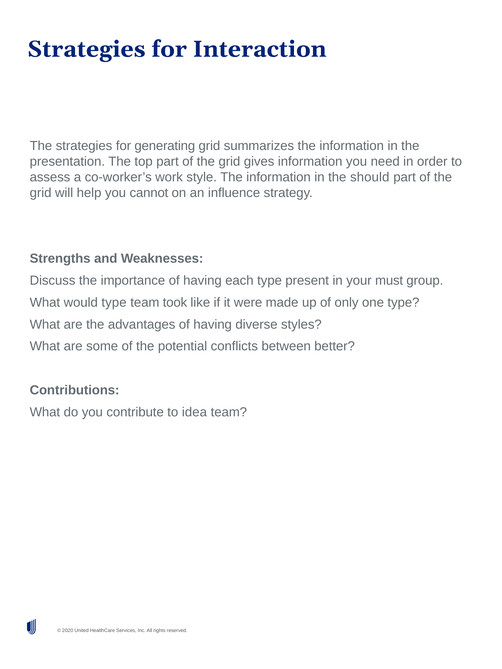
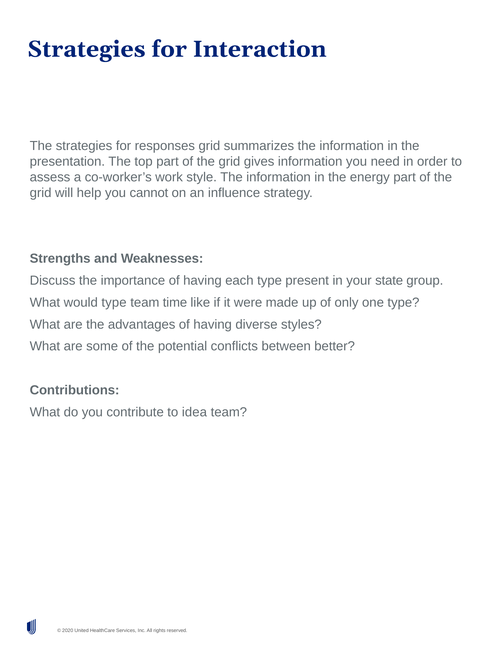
generating: generating -> responses (165, 146)
should: should -> energy (370, 177)
must: must -> state (389, 281)
took: took -> time (175, 303)
